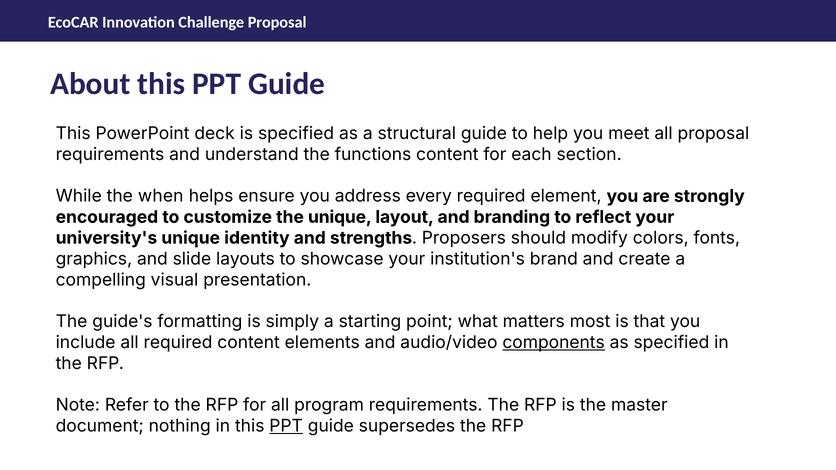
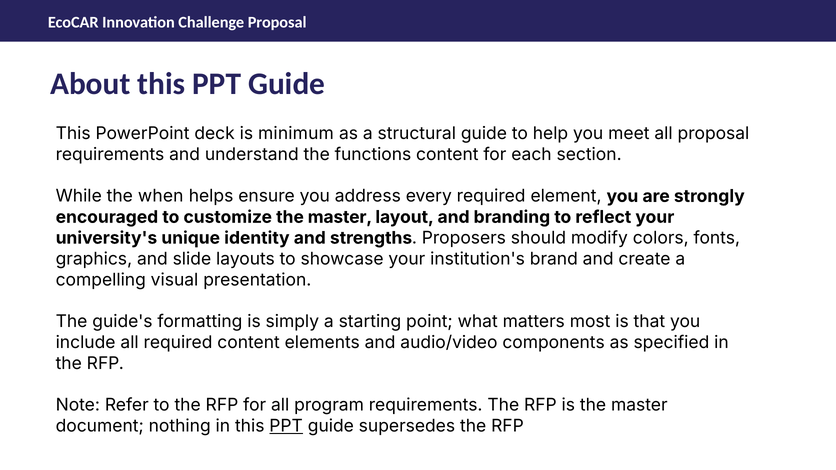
is specified: specified -> minimum (296, 134)
customize the unique: unique -> master (340, 217)
components underline: present -> none (554, 343)
